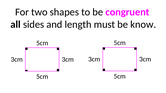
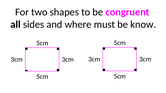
length: length -> where (78, 25)
